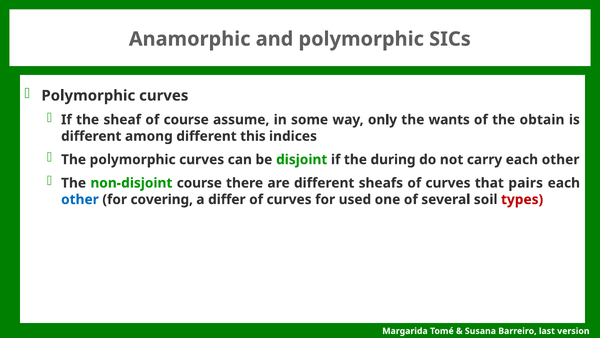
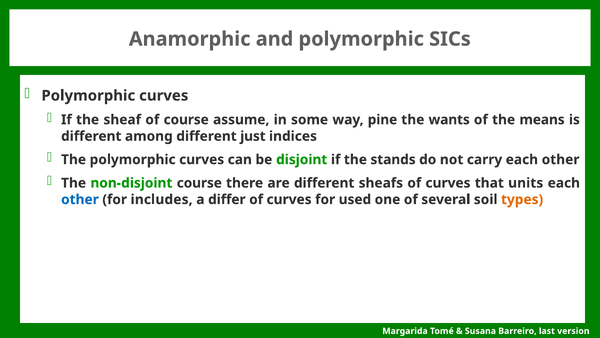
only: only -> pine (382, 120)
obtain: obtain -> means (542, 120)
this: this -> just (253, 136)
during: during -> stands (393, 159)
pairs: pairs -> units (526, 183)
covering: covering -> includes (162, 199)
types colour: red -> orange (522, 199)
